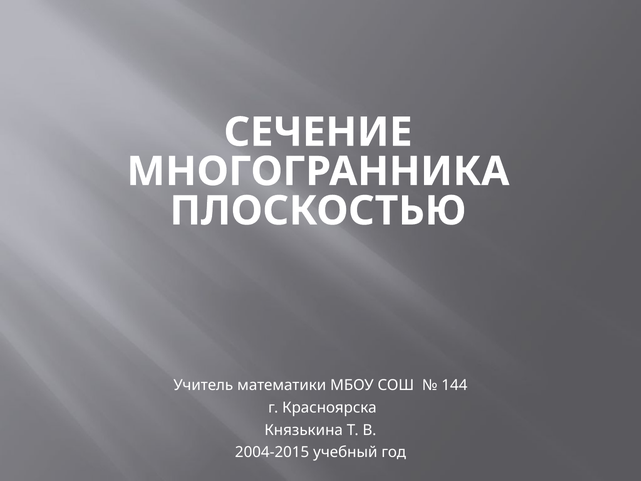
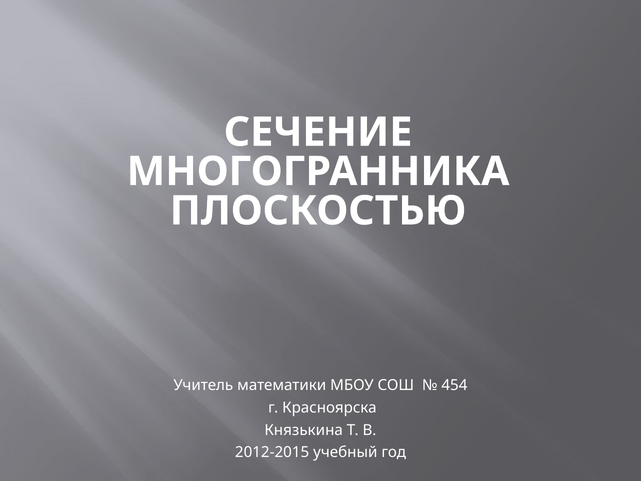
144: 144 -> 454 (454, 385)
2004-2015: 2004-2015 -> 2012-2015 (272, 452)
